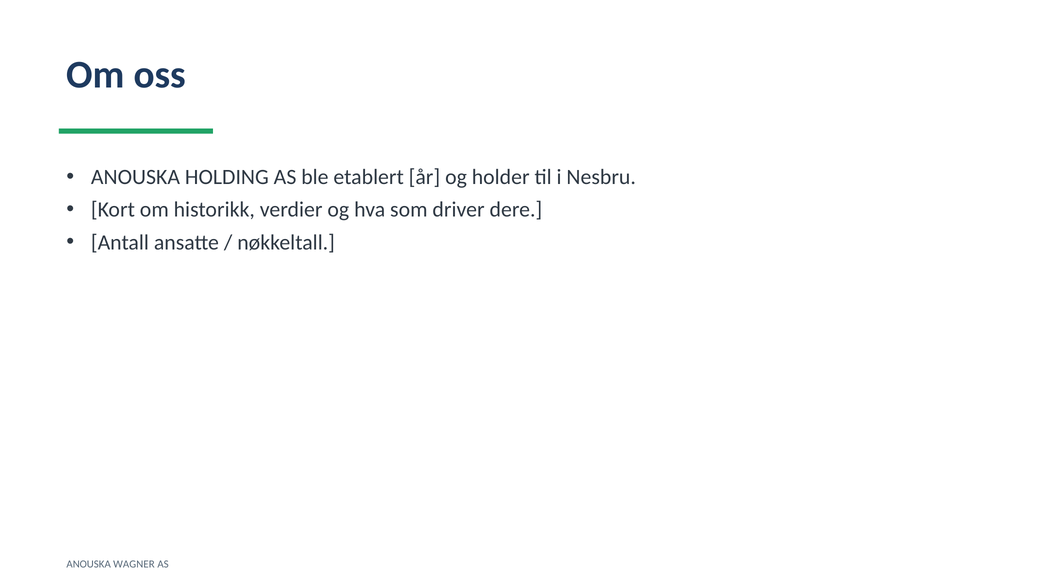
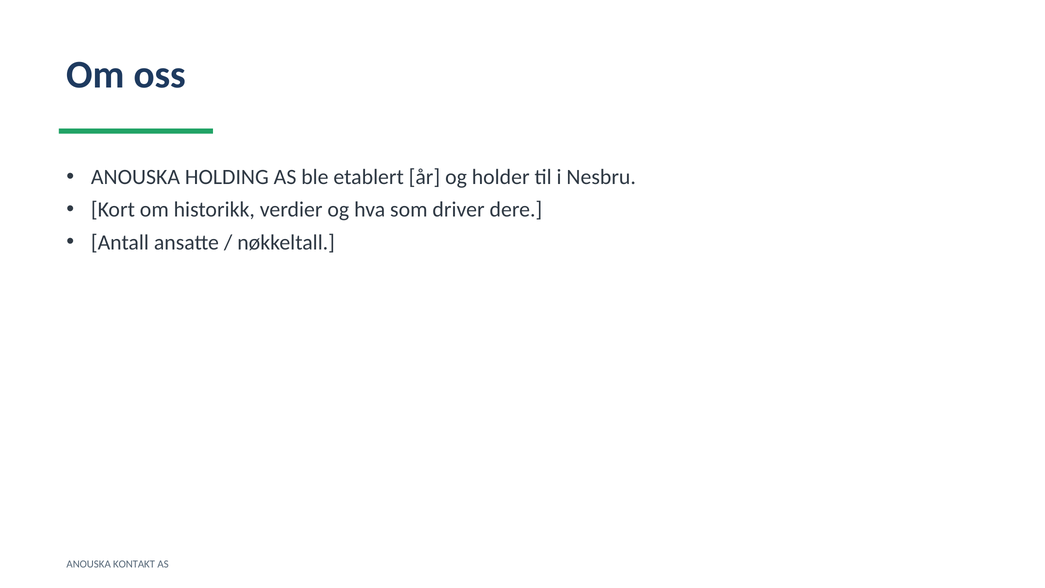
WAGNER: WAGNER -> KONTAKT (134, 564)
